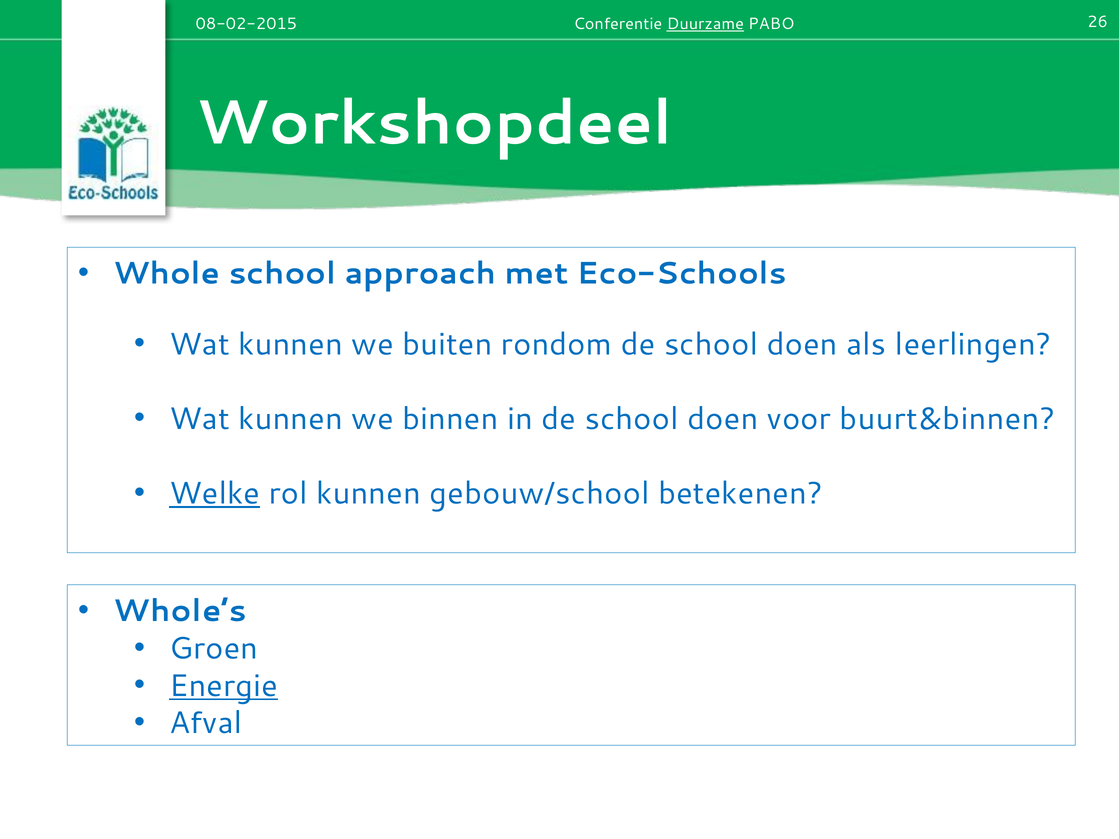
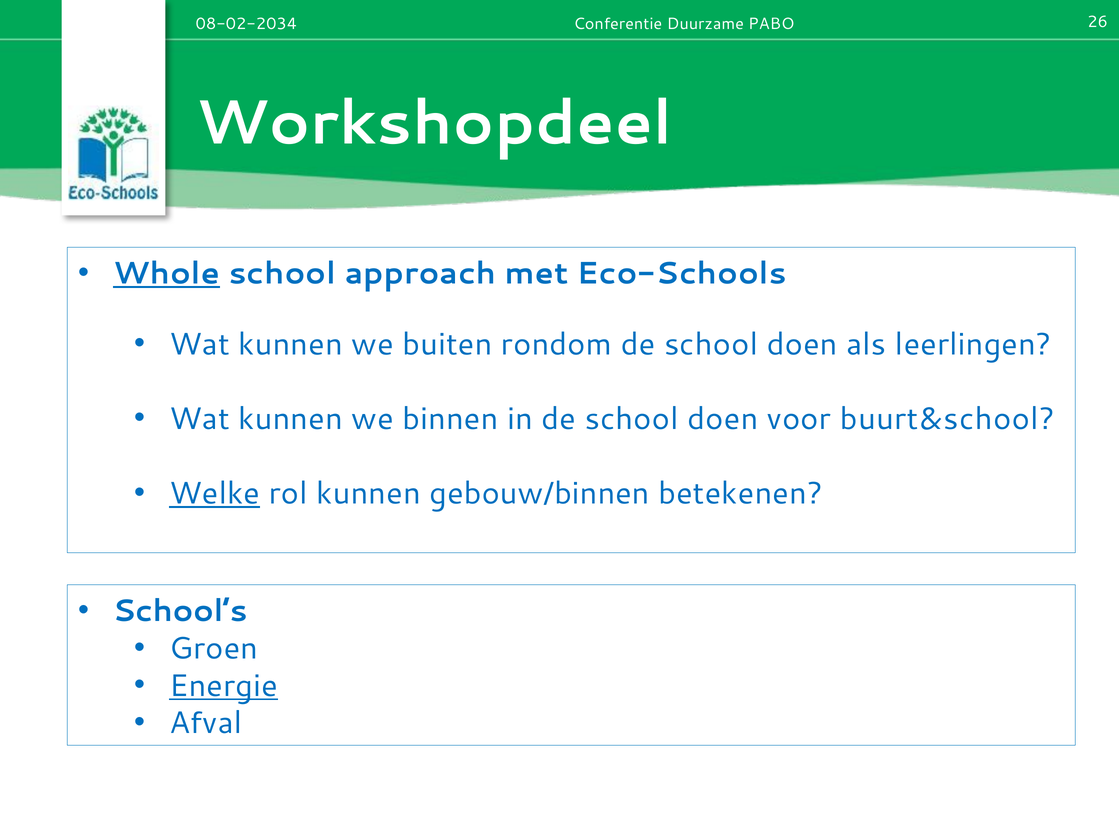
08-02-2015: 08-02-2015 -> 08-02-2034 (246, 24)
Duurzame underline: present -> none (705, 24)
Whole underline: none -> present (167, 274)
buurt&binnen: buurt&binnen -> buurt&school (947, 419)
gebouw/school: gebouw/school -> gebouw/binnen (540, 494)
Whole’s: Whole’s -> School’s (180, 611)
